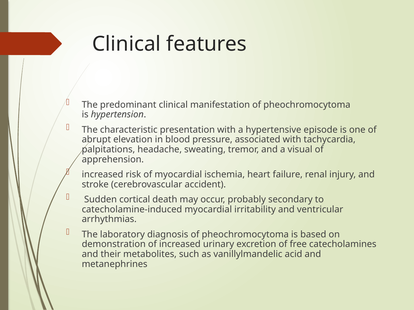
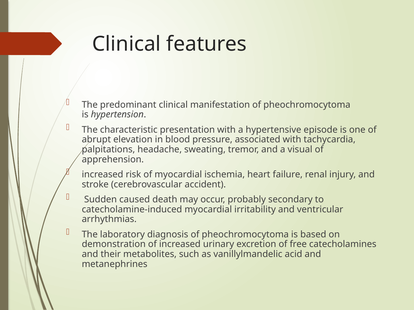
cortical: cortical -> caused (135, 200)
